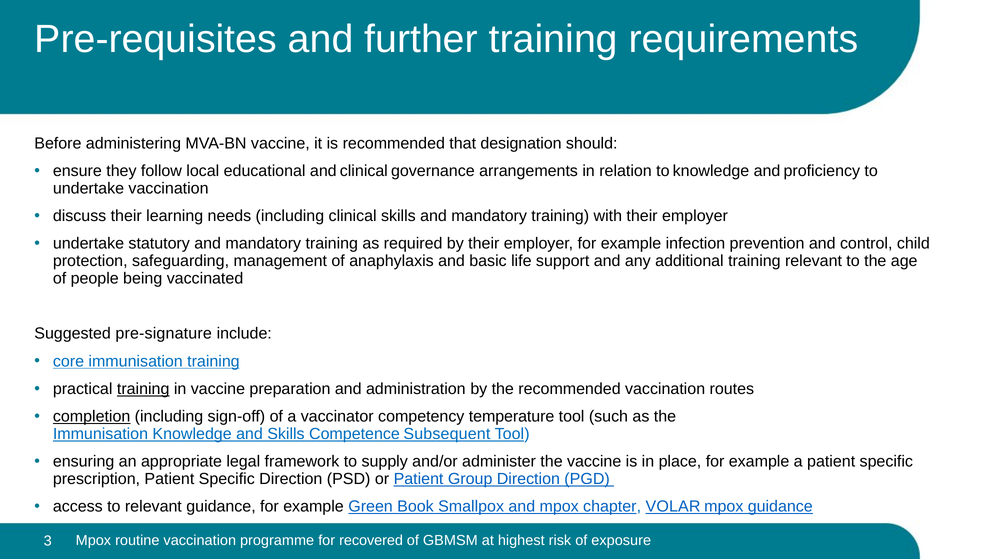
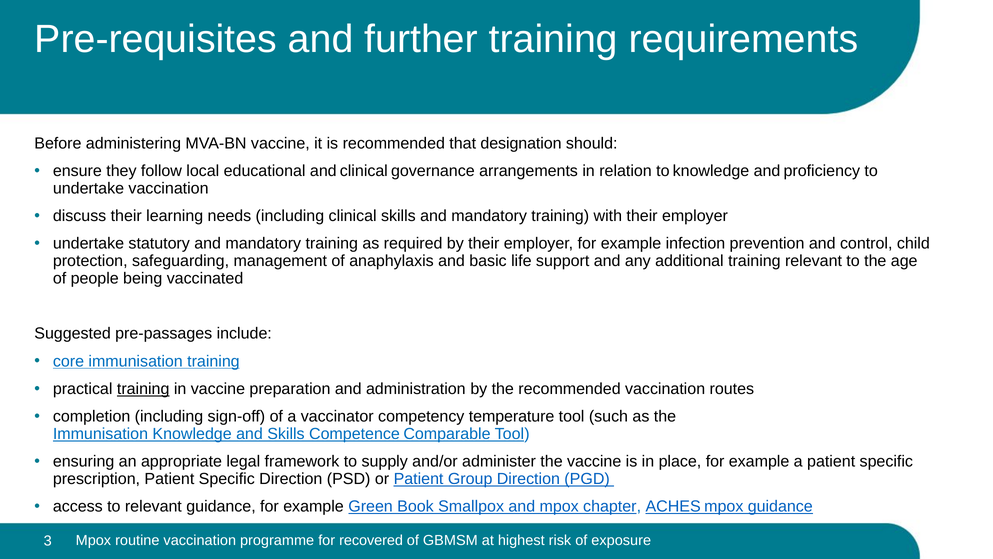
pre-signature: pre-signature -> pre-passages (164, 333)
completion underline: present -> none (92, 416)
Subsequent: Subsequent -> Comparable (447, 434)
VOLAR: VOLAR -> ACHES (673, 506)
